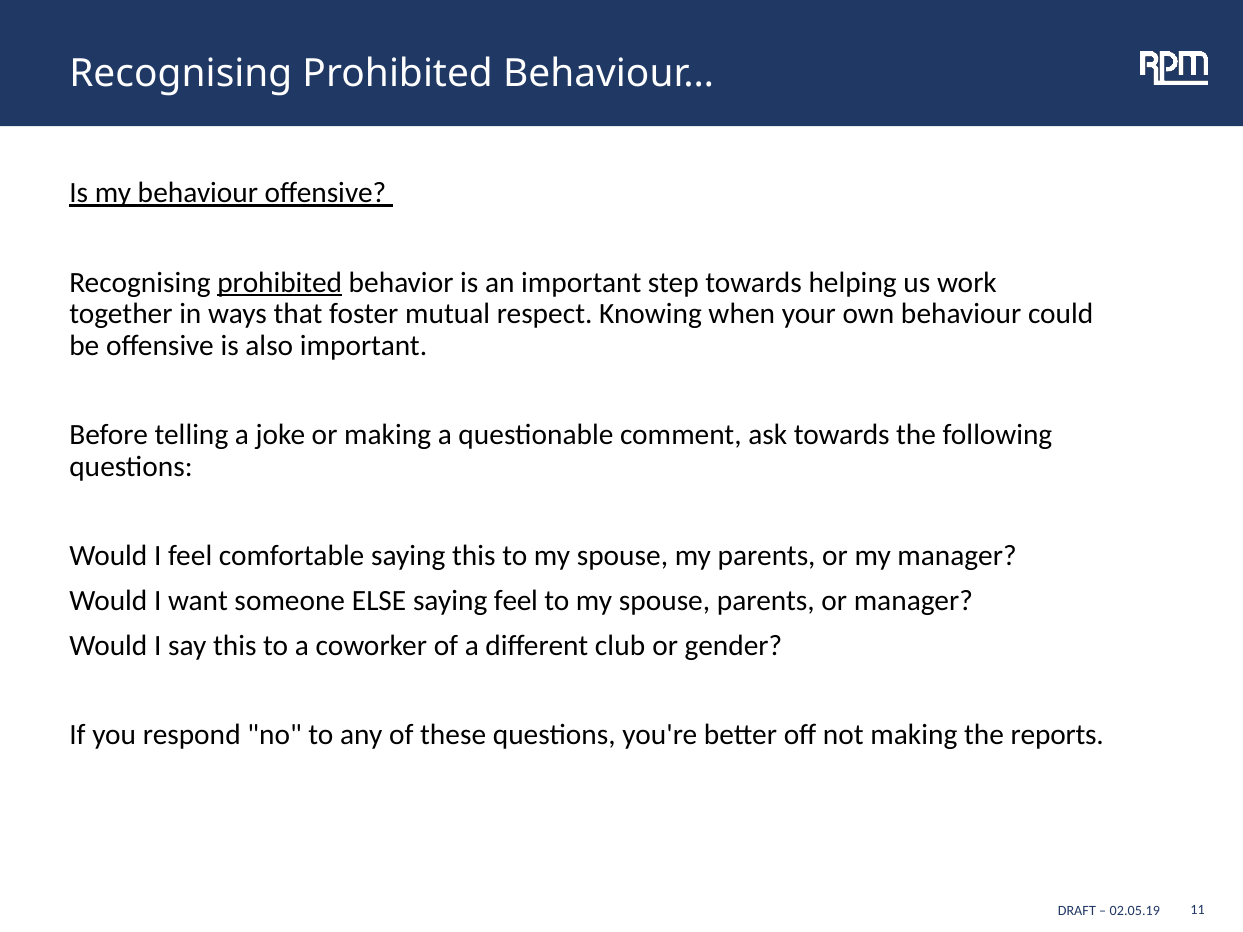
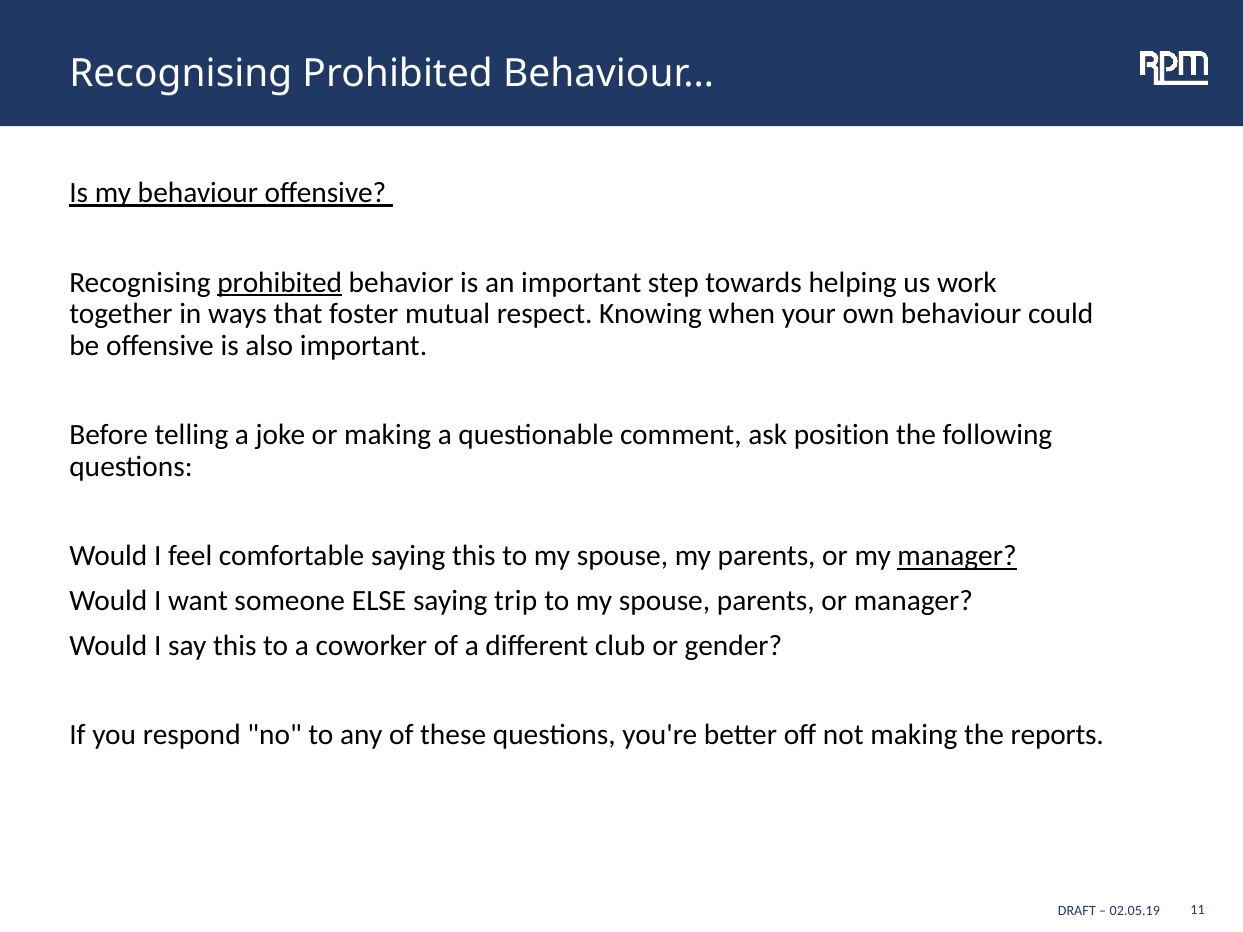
ask towards: towards -> position (842, 435)
manager underline: none -> present (957, 556)
saying feel: feel -> trip (516, 601)
